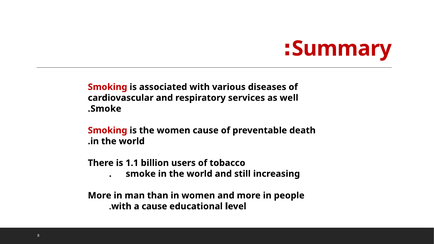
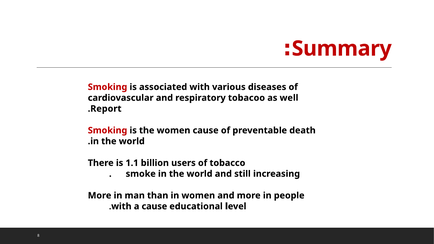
services: services -> tobacoo (247, 98)
Smoke: Smoke -> Report (106, 109)
